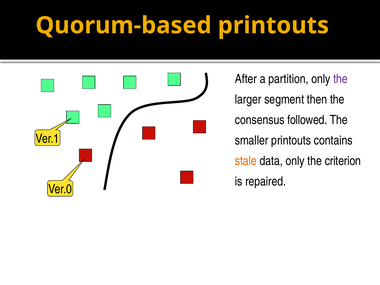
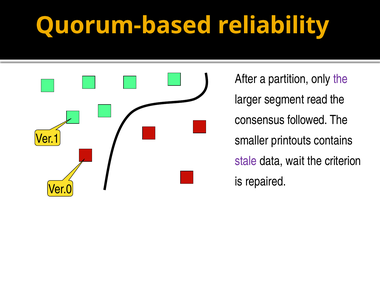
Quorum-based printouts: printouts -> reliability (273, 25)
then: then -> read (317, 99)
stale colour: orange -> purple (246, 161)
data only: only -> wait (295, 161)
